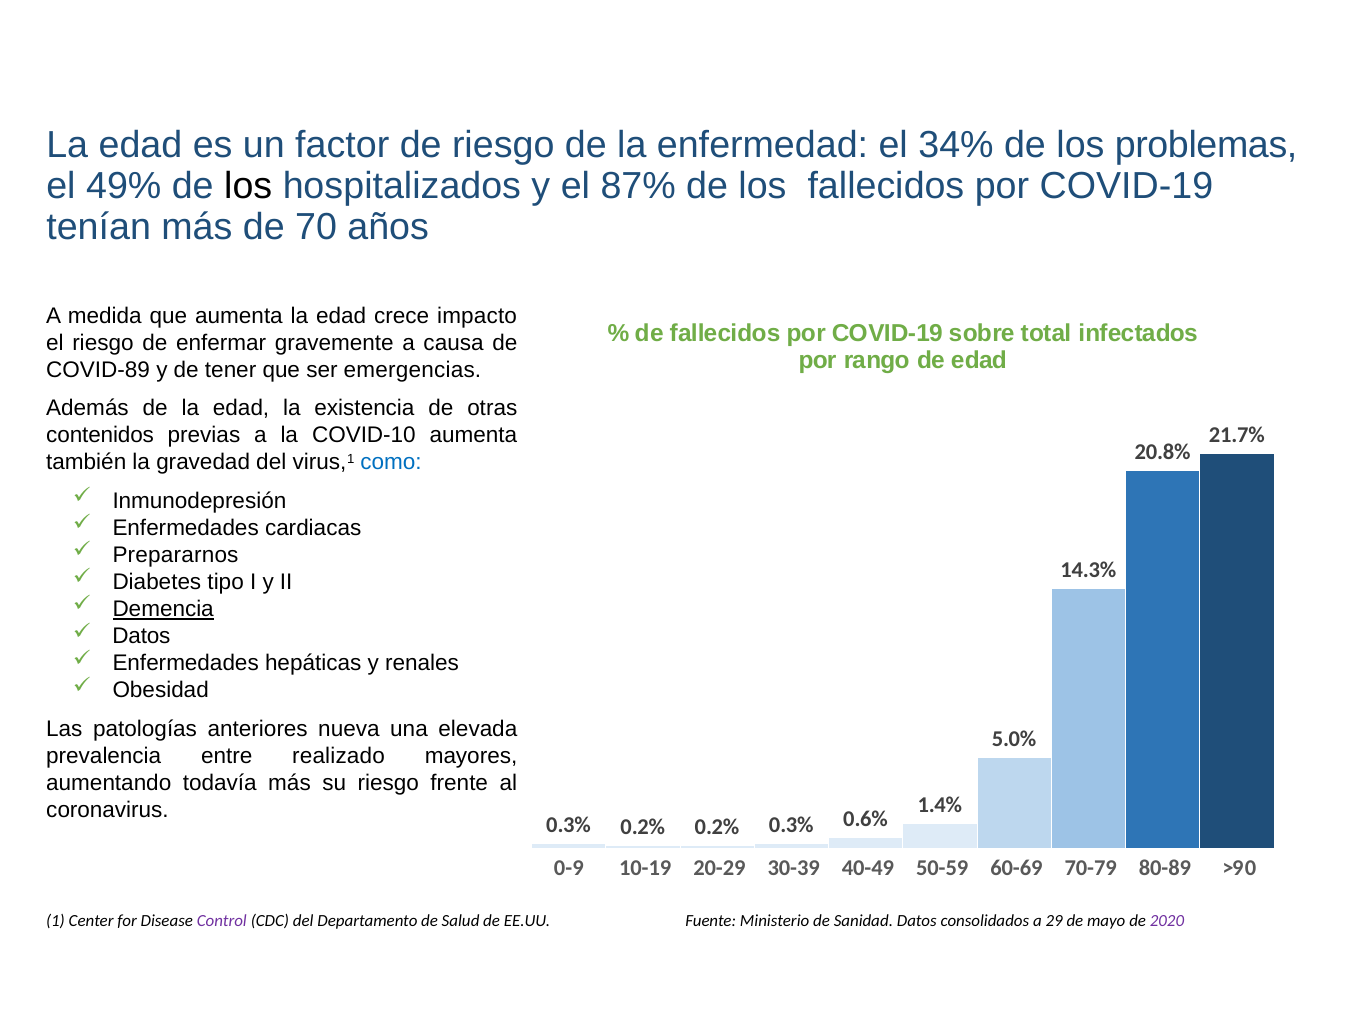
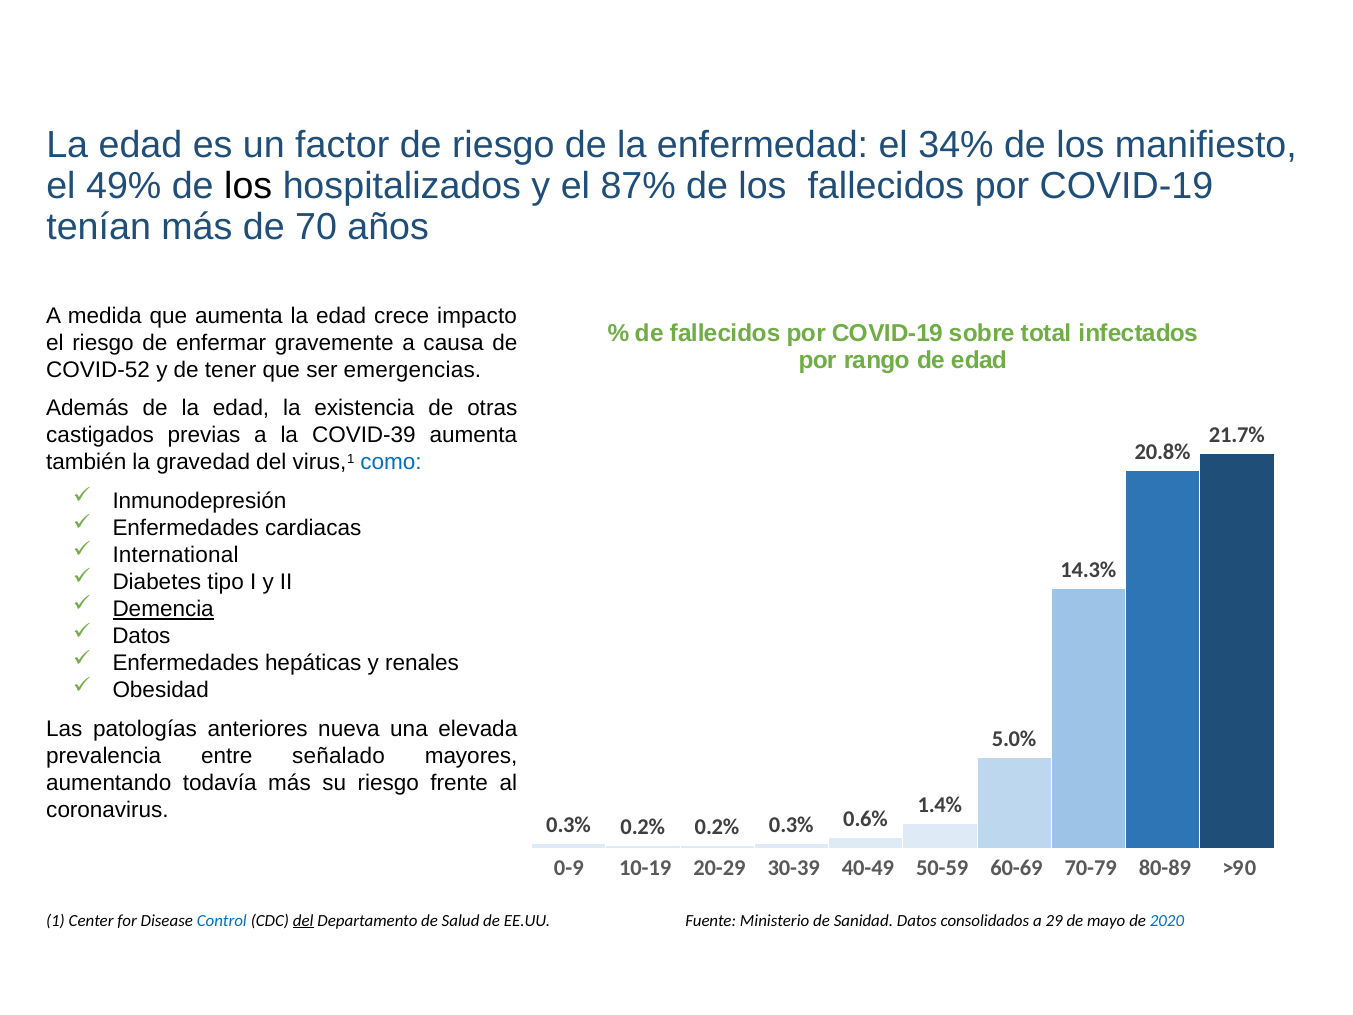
problemas: problemas -> manifiesto (1206, 145)
COVID-89: COVID-89 -> COVID-52 (98, 370)
contenidos: contenidos -> castigados (100, 435)
COVID-10: COVID-10 -> COVID-39 (364, 435)
Prepararnos: Prepararnos -> International (176, 555)
realizado: realizado -> señalado (339, 756)
Control colour: purple -> blue (222, 920)
del underline: none -> present (303, 920)
2020 colour: purple -> blue (1167, 920)
